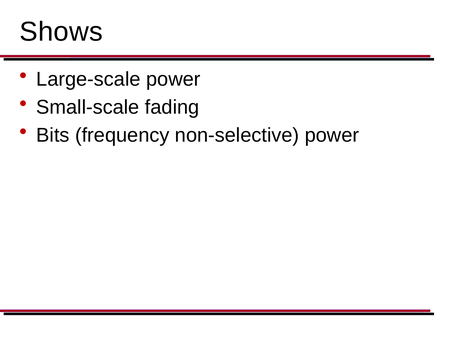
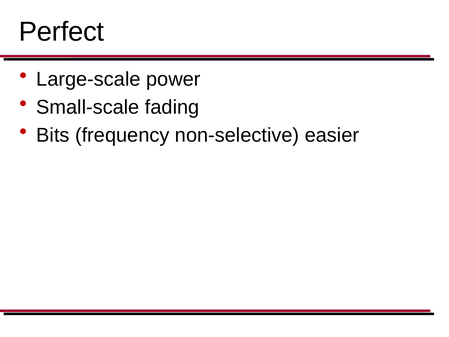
Shows: Shows -> Perfect (62, 32)
non-selective power: power -> easier (332, 135)
